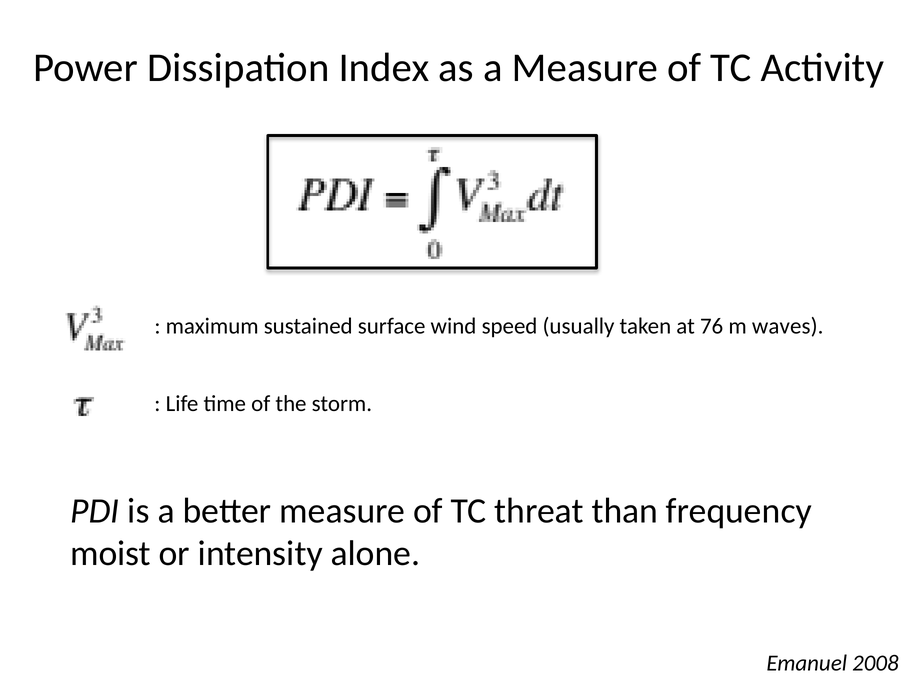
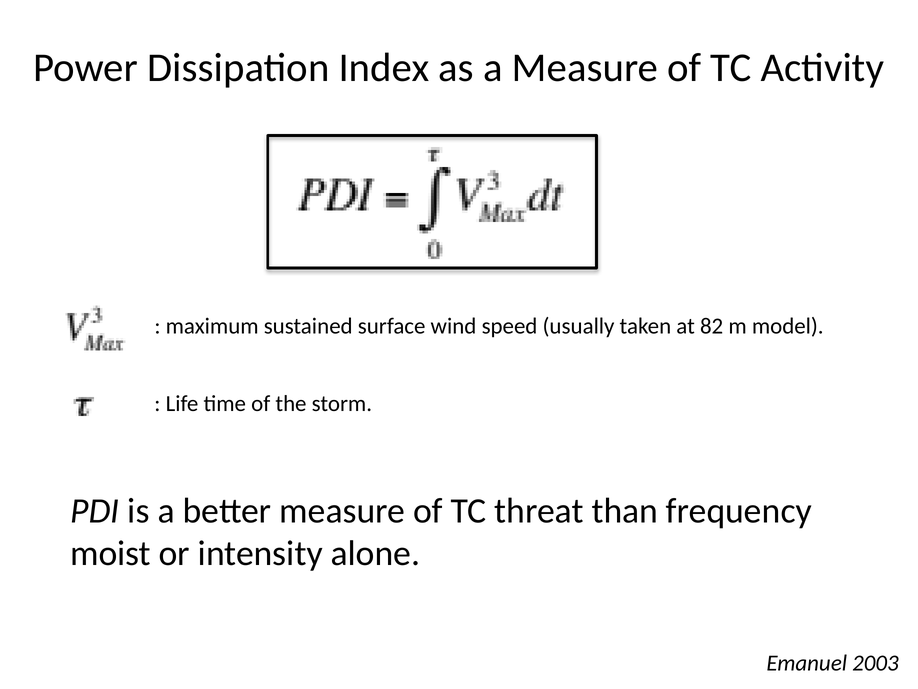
76: 76 -> 82 (712, 326)
waves: waves -> model (788, 326)
2008: 2008 -> 2003 (875, 662)
